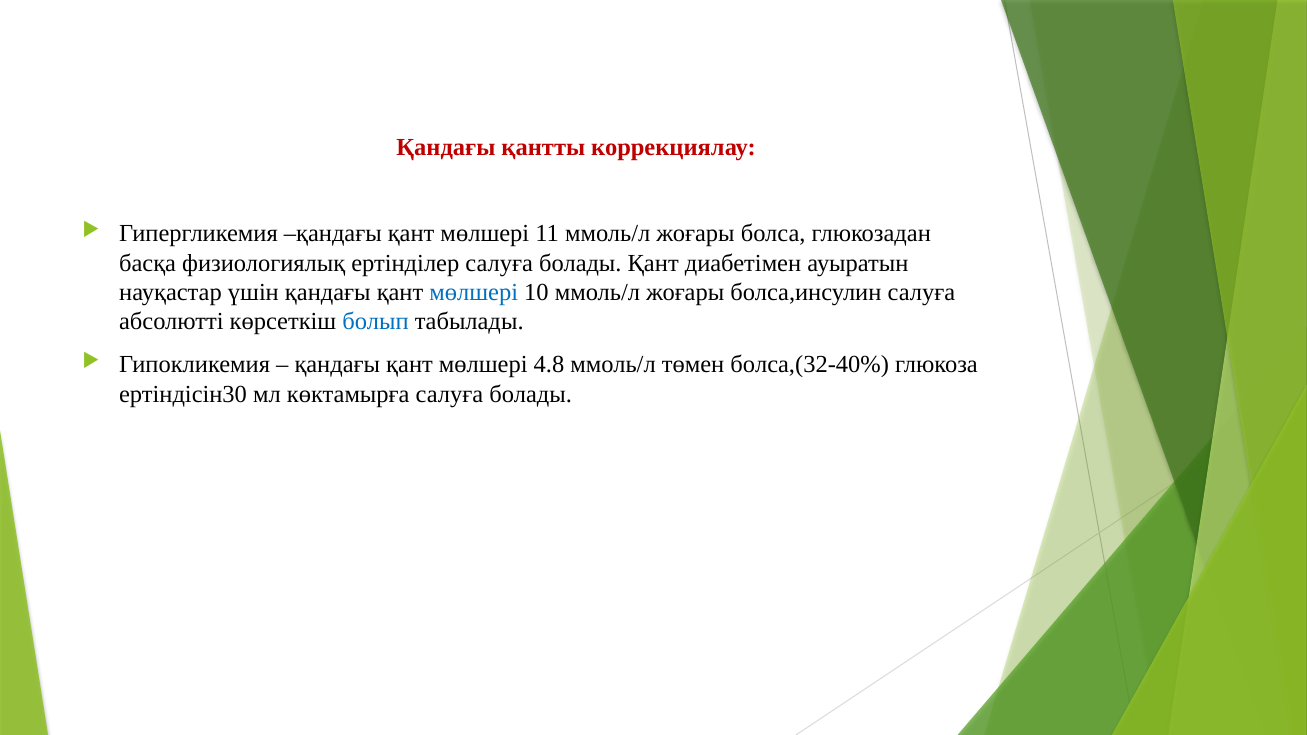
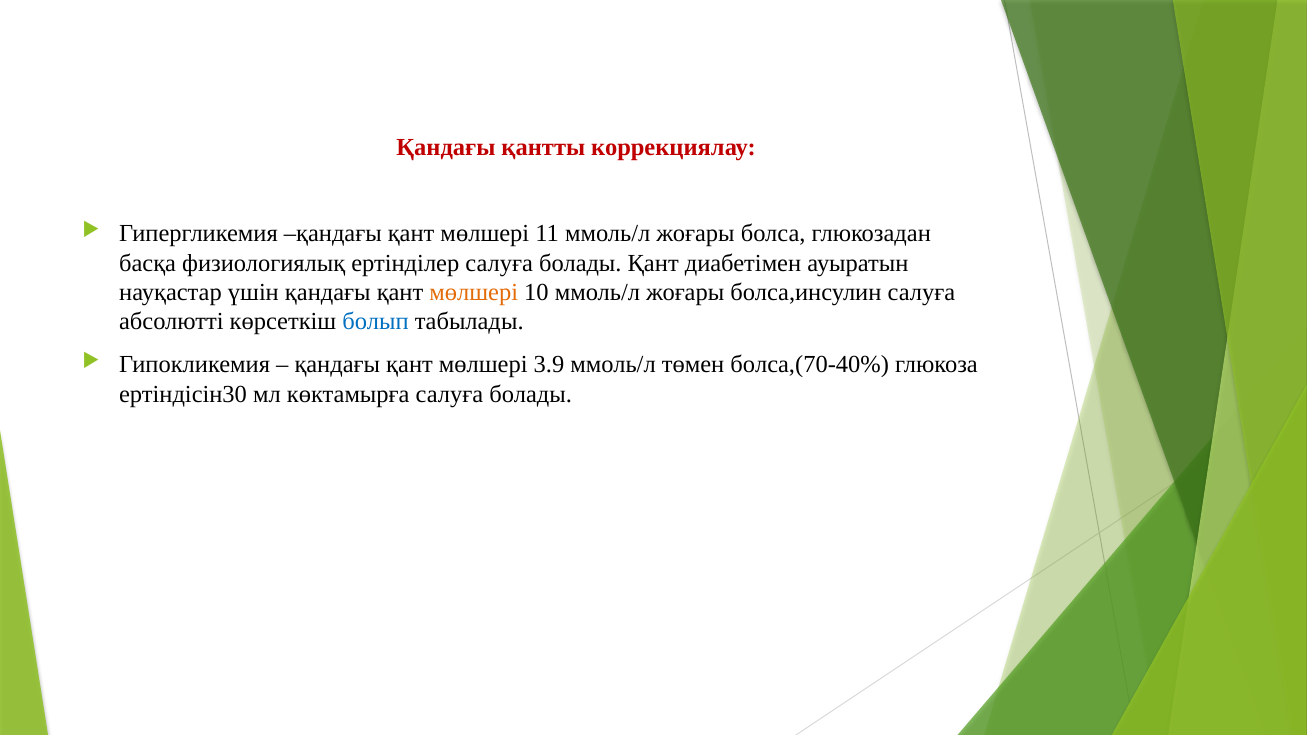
мөлшері colour: blue -> orange (474, 293)
4.8: 4.8 -> 3.9 (549, 365)
болса,(32-40%: болса,(32-40% -> болса,(70-40% (810, 365)
